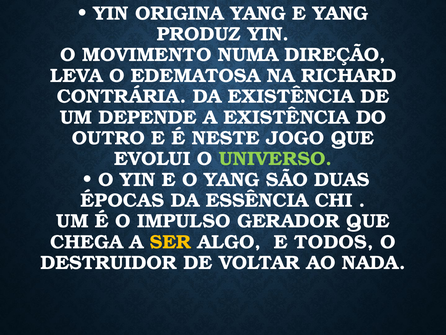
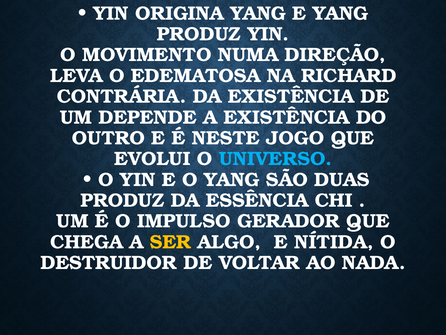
UNIVERSO colour: light green -> light blue (275, 159)
ÉPOCAS: ÉPOCAS -> PRODUZ (122, 200)
TODOS: TODOS -> NÍTIDA (334, 242)
